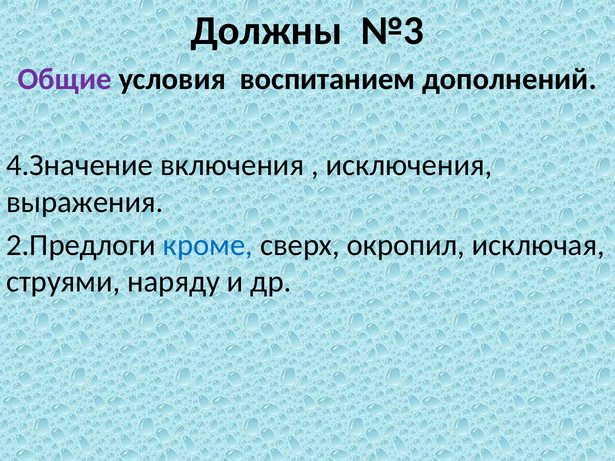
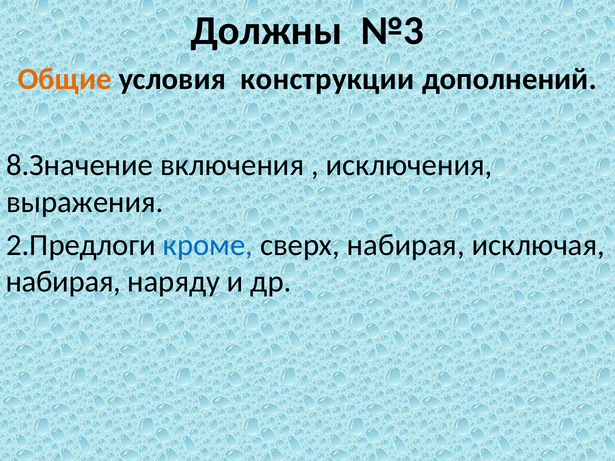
Общие colour: purple -> orange (65, 79)
воспитанием: воспитанием -> конструкции (327, 79)
4.Значение: 4.Значение -> 8.Значение (80, 165)
сверх окропил: окропил -> набирая (406, 245)
струями: струями -> набирая (63, 282)
